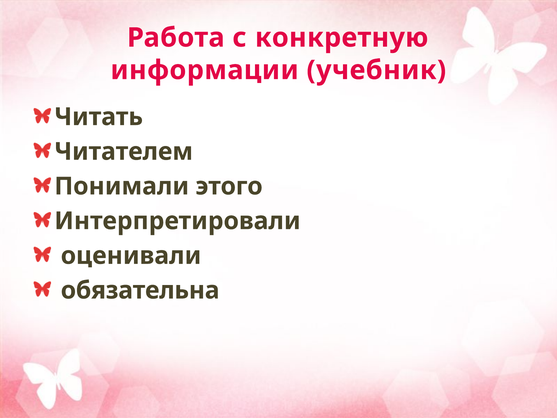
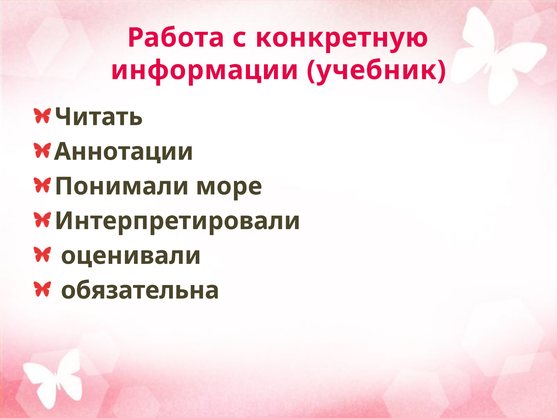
Читателем: Читателем -> Аннотации (124, 152)
этого: этого -> море (229, 186)
